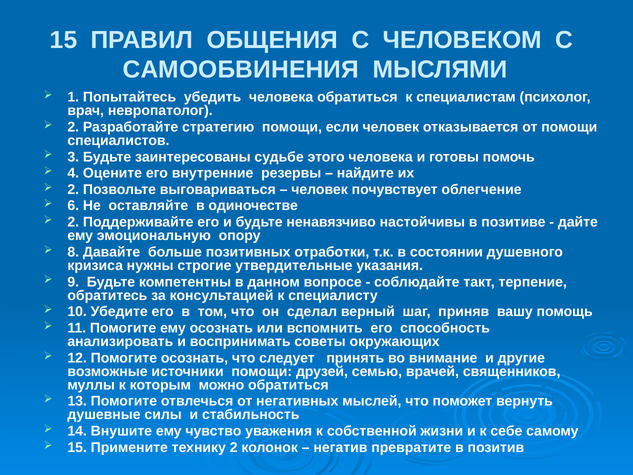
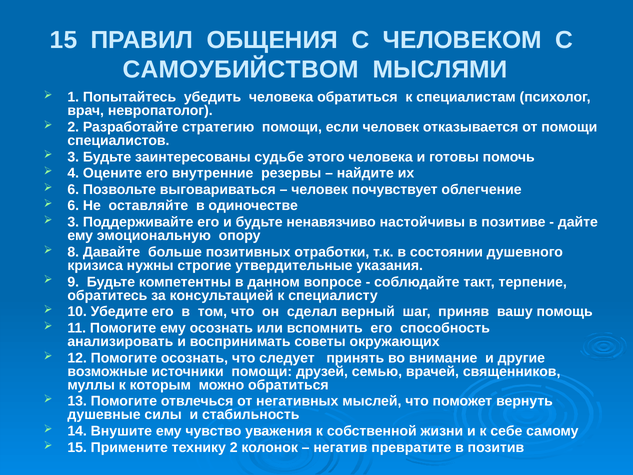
САМООБВИНЕНИЯ: САМООБВИНЕНИЯ -> САМОУБИЙСТВОМ (241, 70)
2: 2 -> 6 (73, 189)
2: 2 -> 3 (73, 222)
